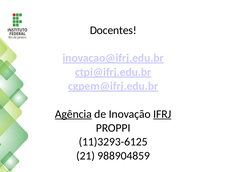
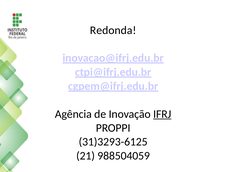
Docentes: Docentes -> Redonda (113, 30)
Agência underline: present -> none (73, 114)
11)3293-6125: 11)3293-6125 -> 31)3293-6125 (113, 142)
988904859: 988904859 -> 988504059 (124, 155)
